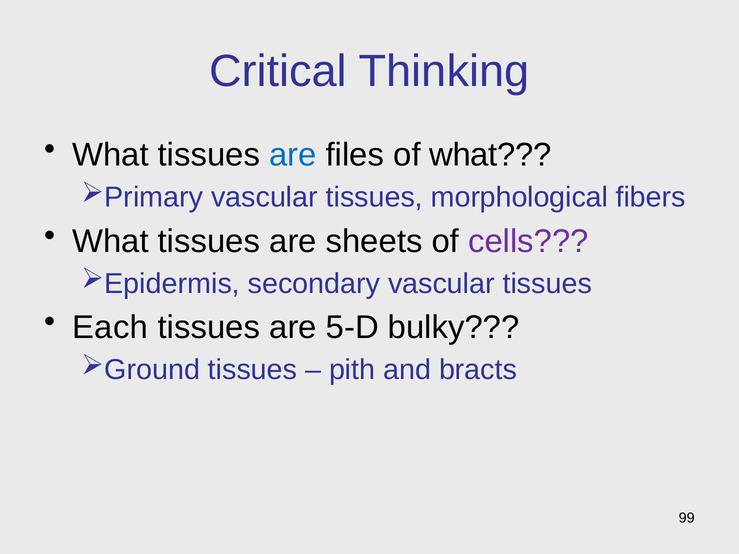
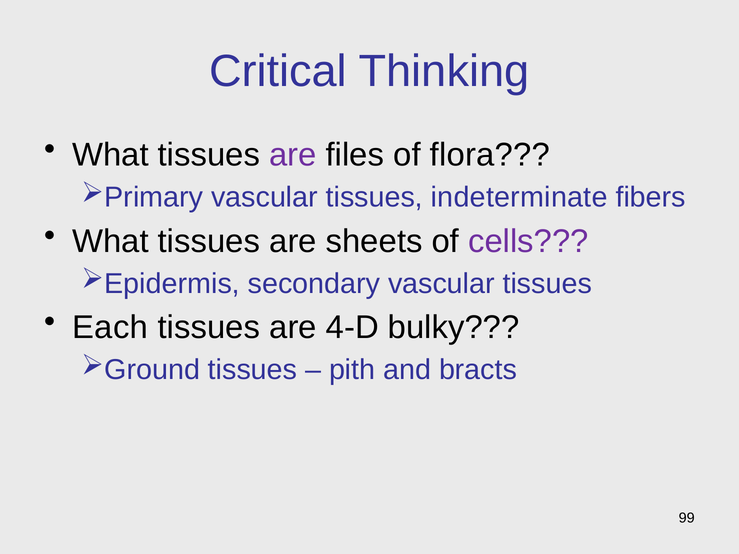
are colour: blue -> purple (293, 155)
of what: what -> flora (490, 155)
morphological: morphological -> indeterminate (519, 197)
5-D: 5-D -> 4-D (352, 328)
